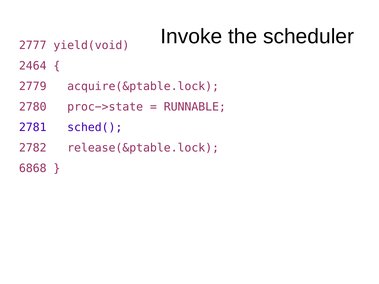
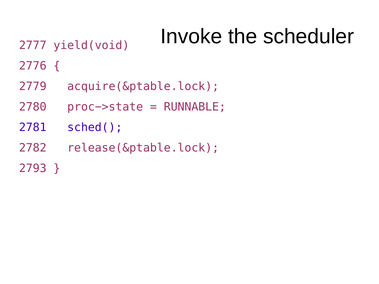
2464: 2464 -> 2776 (33, 66)
6868: 6868 -> 2793 (33, 168)
